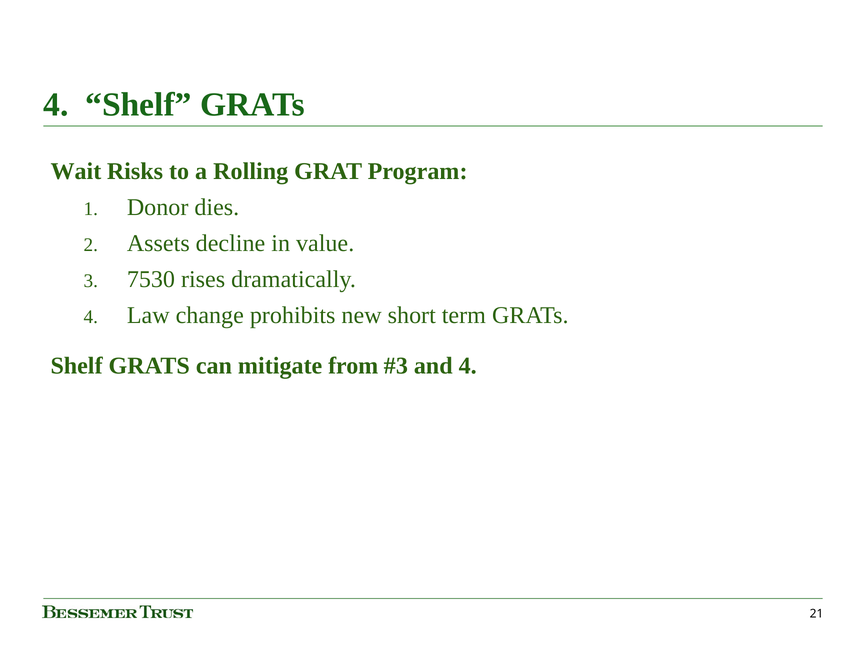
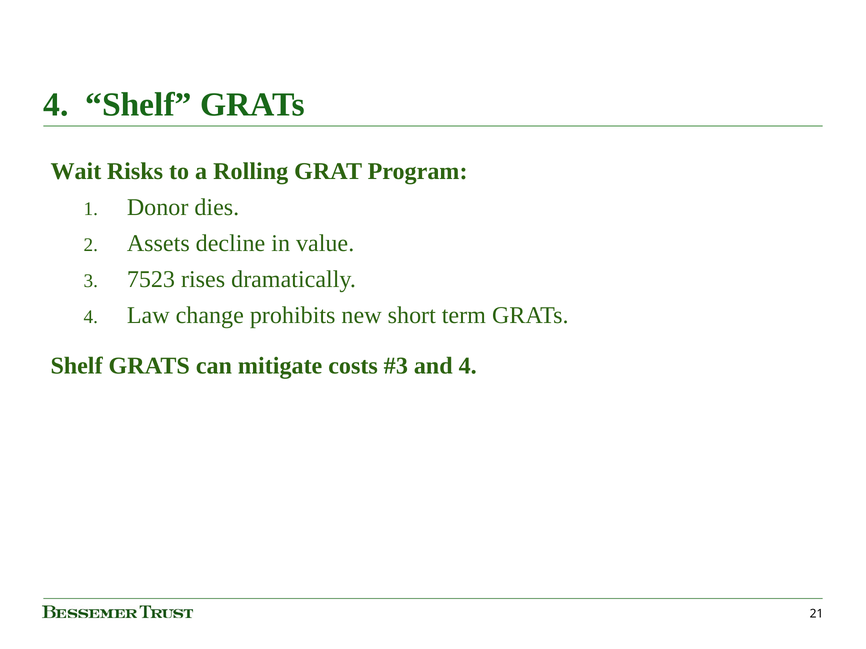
7530: 7530 -> 7523 (151, 280)
from: from -> costs (353, 366)
